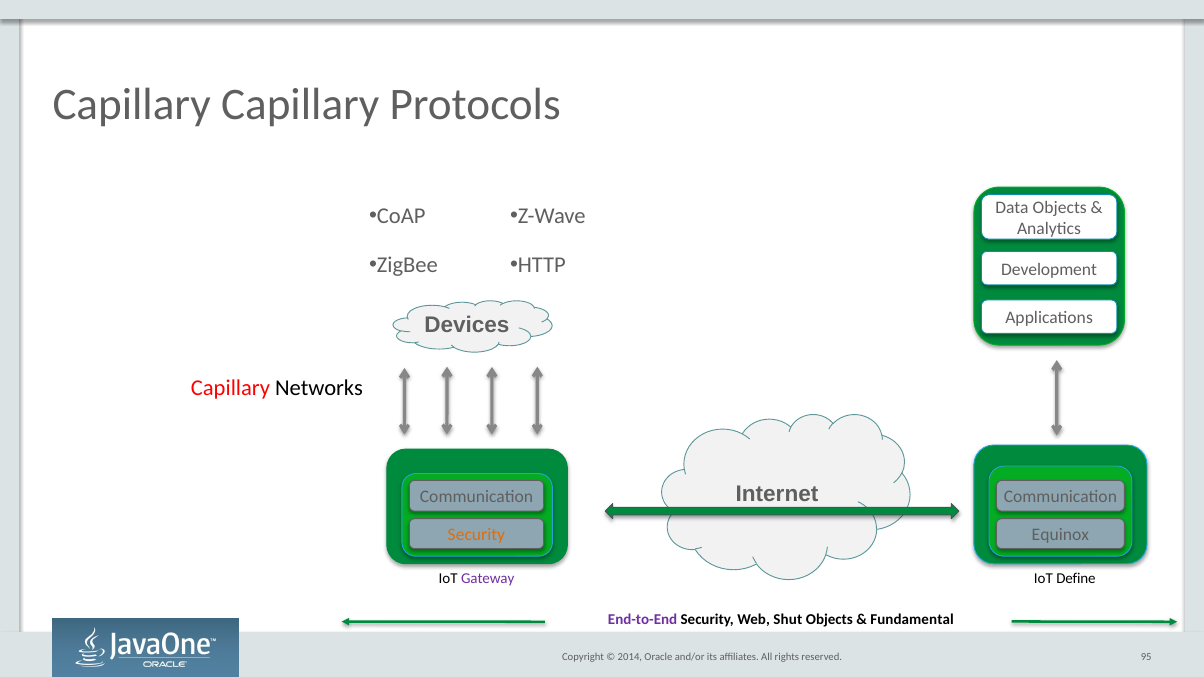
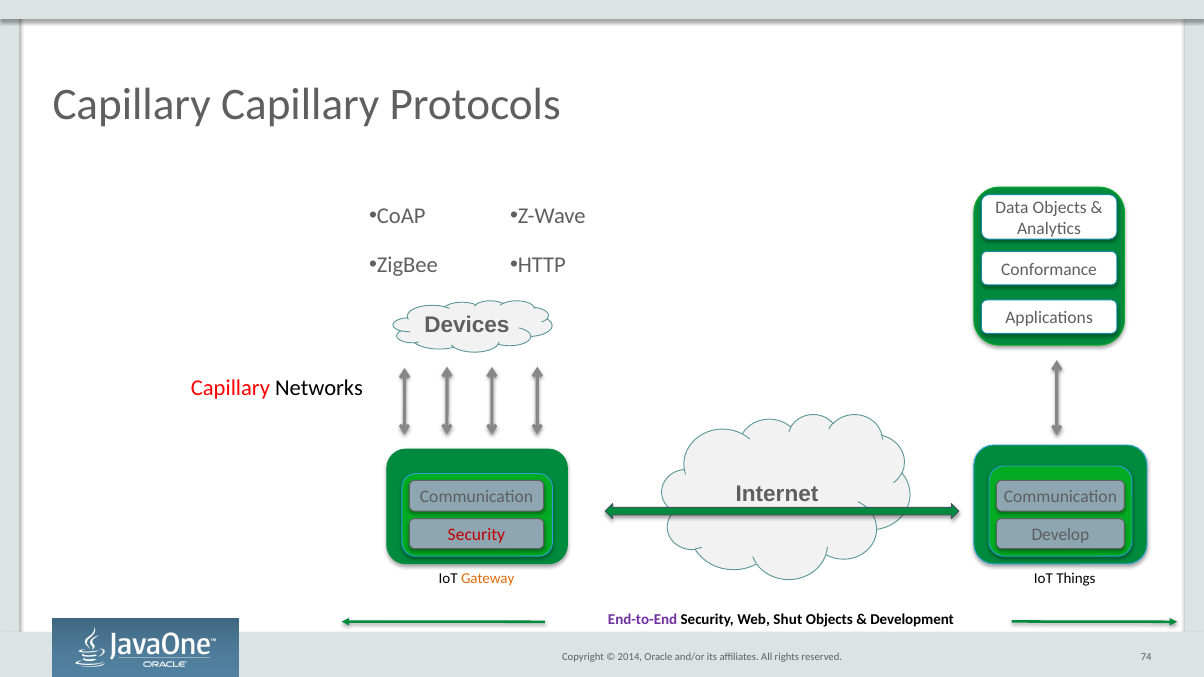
Development: Development -> Conformance (1049, 269)
Security colour: orange -> red (476, 535)
Equinox: Equinox -> Develop (1060, 535)
Gateway colour: purple -> orange (488, 579)
Define: Define -> Things (1076, 579)
Fundamental: Fundamental -> Development (912, 620)
95: 95 -> 74 (1146, 657)
